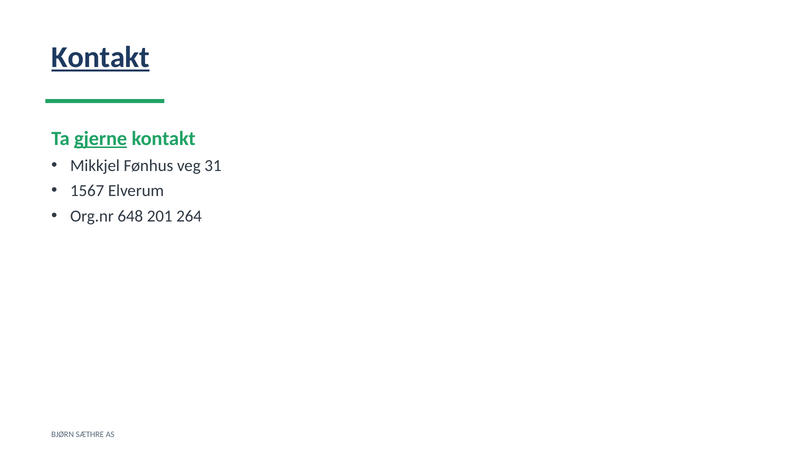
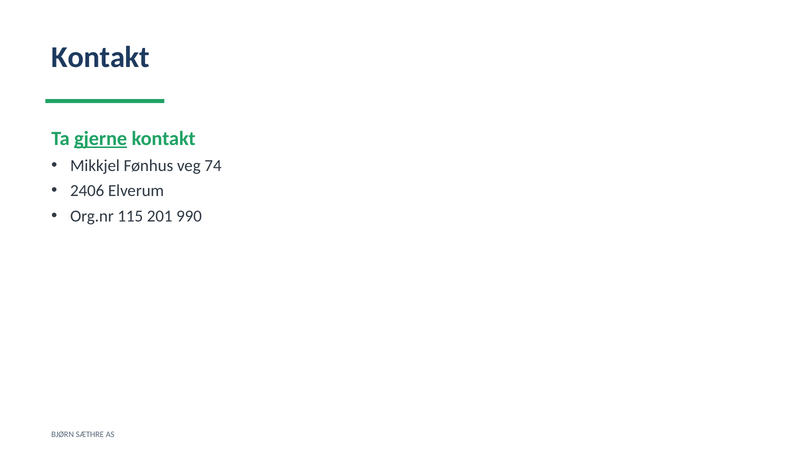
Kontakt underline: present -> none (100, 58)
31: 31 -> 74 (213, 166)
1567: 1567 -> 2406 (87, 191)
648: 648 -> 115 (130, 216)
264: 264 -> 990 (189, 216)
